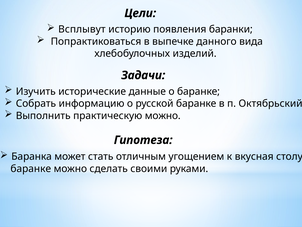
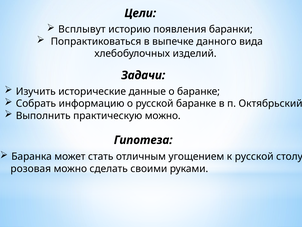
к вкусная: вкусная -> русской (254, 156)
баранке: баранке -> розовая (31, 168)
